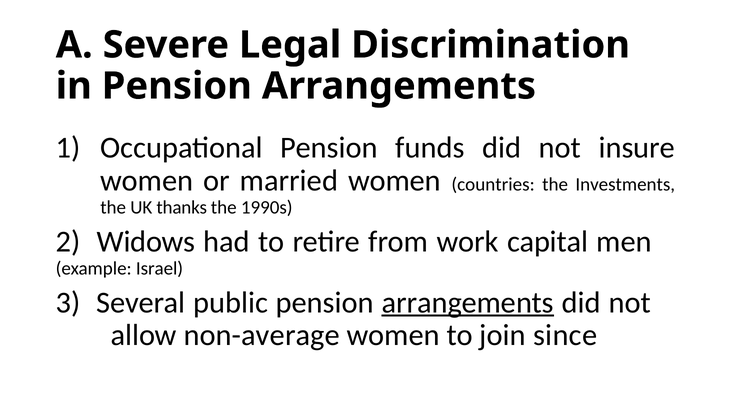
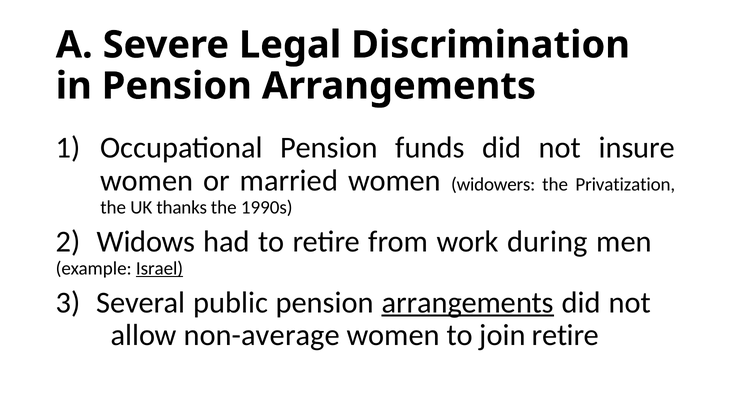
countries: countries -> widowers (493, 184)
Investments: Investments -> Privatization (625, 184)
capital: capital -> during (547, 242)
Israel underline: none -> present (160, 268)
join since: since -> retire (565, 336)
